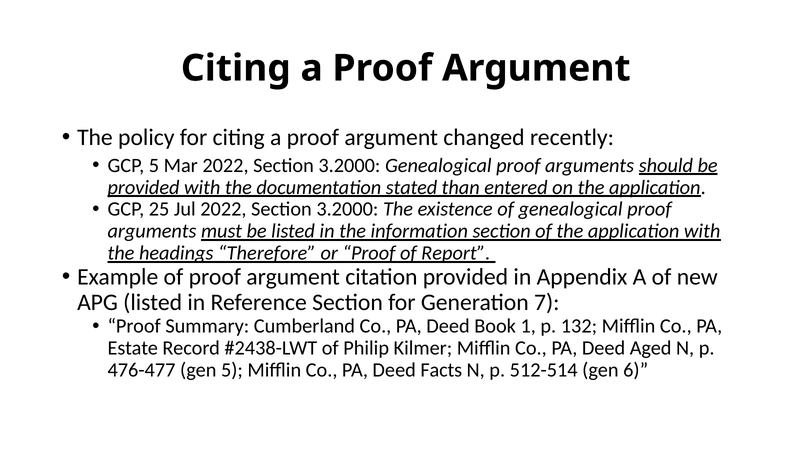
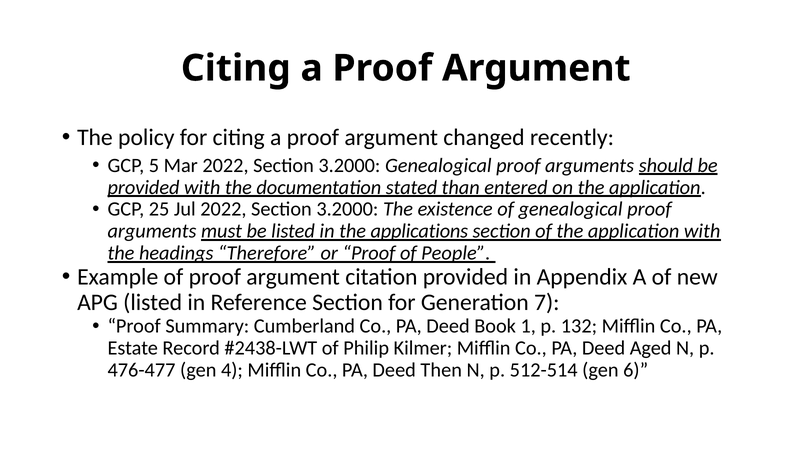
information: information -> applications (419, 231)
Report: Report -> People (456, 253)
gen 5: 5 -> 4 (232, 370)
Facts: Facts -> Then (441, 370)
